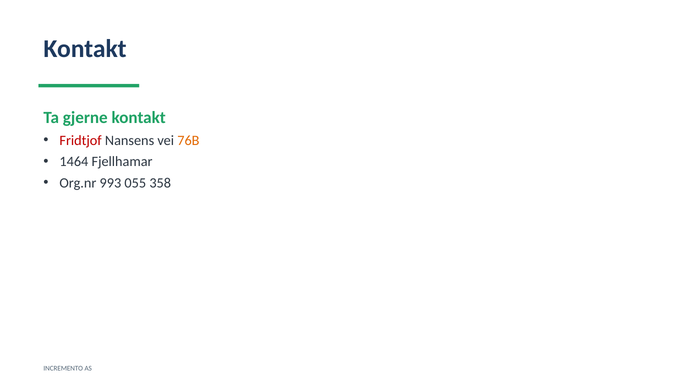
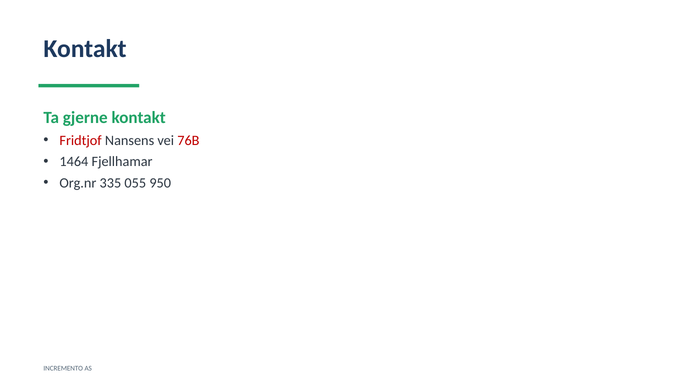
76B colour: orange -> red (188, 140)
993: 993 -> 335 (110, 183)
358: 358 -> 950 (160, 183)
